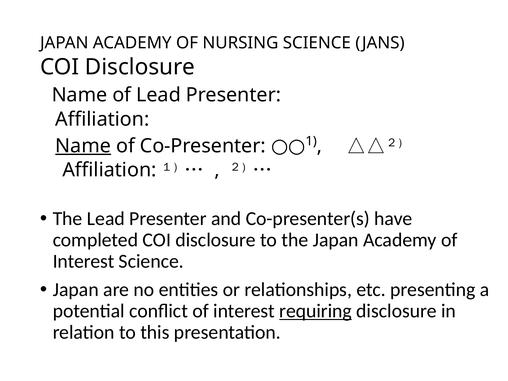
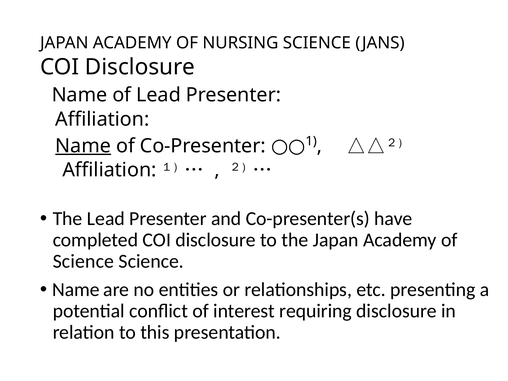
Interest: Interest -> Science (83, 261)
Japan: Japan -> Name (76, 290)
requiring underline: present -> none (316, 311)
